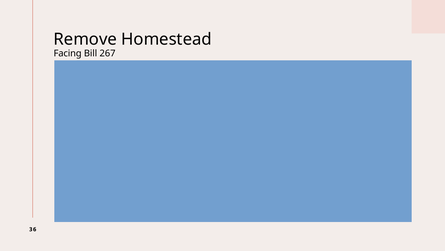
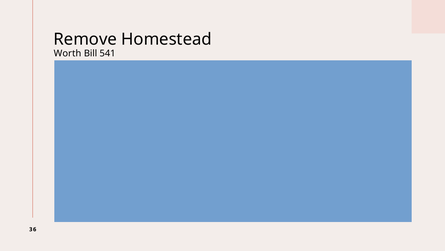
Facing: Facing -> Worth (67, 53)
267: 267 -> 541 (108, 53)
